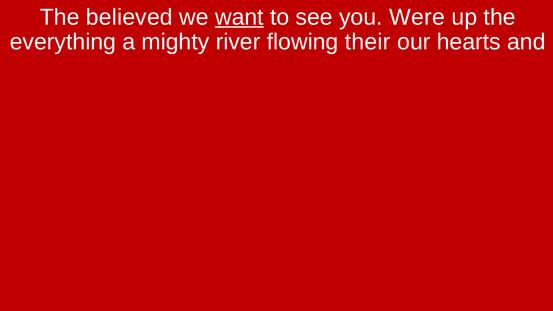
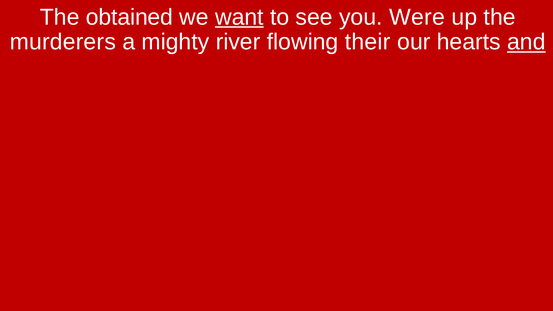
believed: believed -> obtained (130, 17)
everything: everything -> murderers (63, 42)
and underline: none -> present (526, 42)
